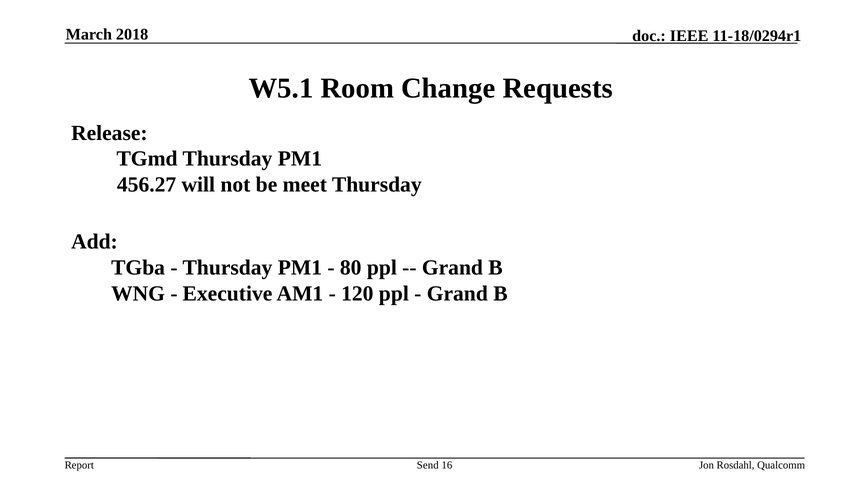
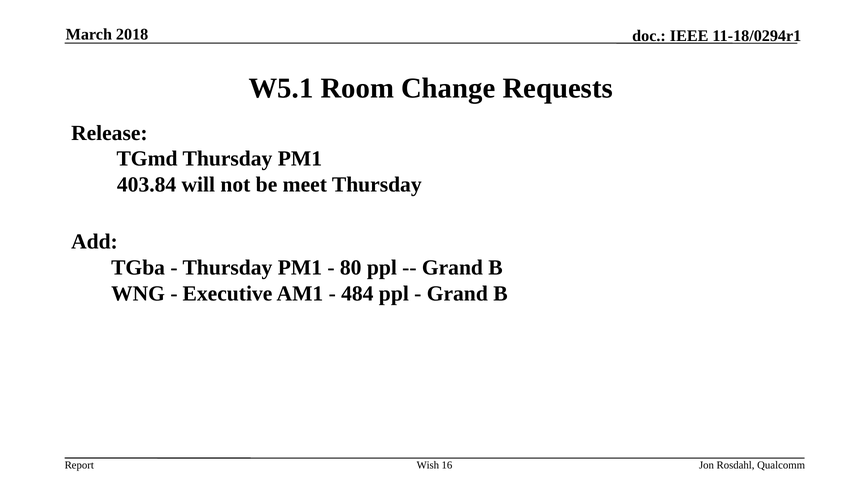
456.27: 456.27 -> 403.84 (147, 185)
120: 120 -> 484 (357, 293)
Send: Send -> Wish (428, 465)
